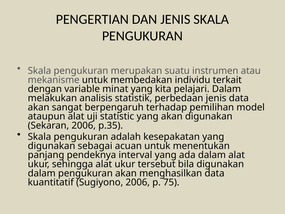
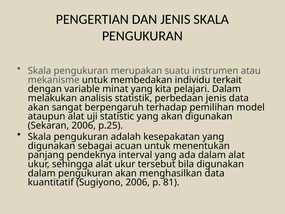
p.35: p.35 -> p.25 (111, 125)
75: 75 -> 81 (171, 182)
